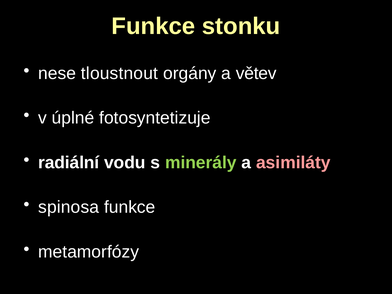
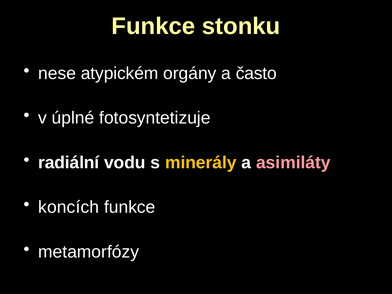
tloustnout: tloustnout -> atypickém (120, 73)
větev: větev -> často (256, 73)
minerály colour: light green -> yellow (201, 163)
spinosa: spinosa -> koncích (69, 207)
